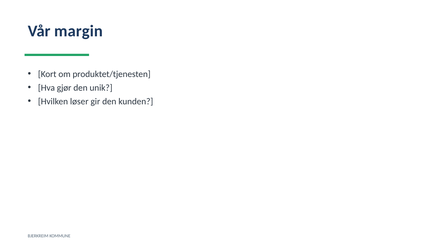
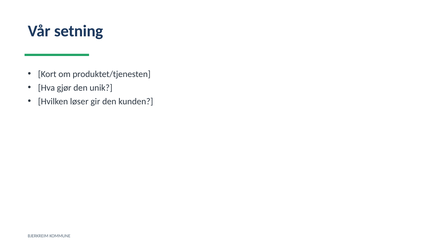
margin: margin -> setning (79, 31)
